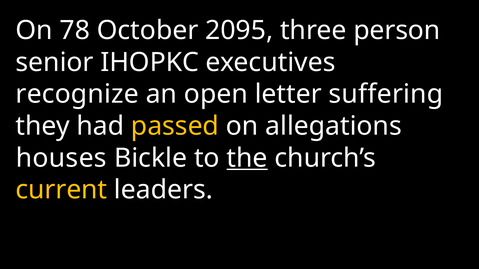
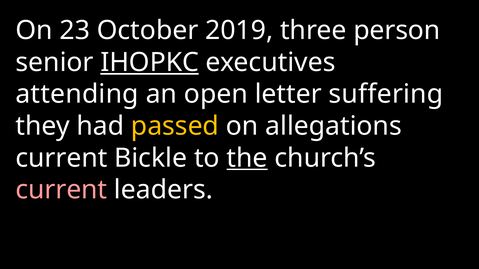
78: 78 -> 23 (75, 31)
2095: 2095 -> 2019 (239, 31)
IHOPKC underline: none -> present (150, 62)
recognize: recognize -> attending (77, 94)
houses: houses -> current (61, 158)
current colour: yellow -> pink (61, 190)
